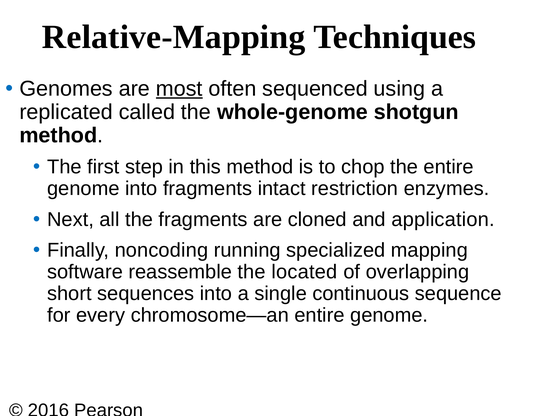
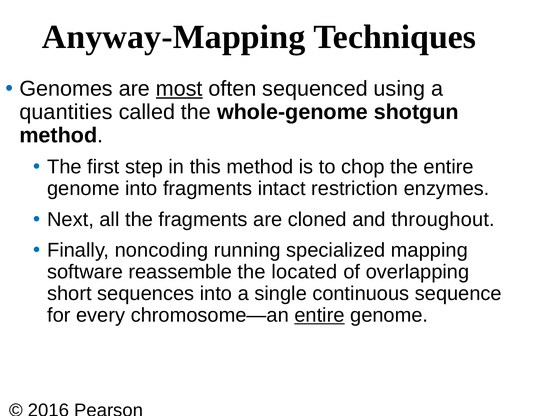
Relative-Mapping: Relative-Mapping -> Anyway-Mapping (174, 37)
replicated: replicated -> quantities (66, 112)
application: application -> throughout (443, 220)
entire underline: none -> present (320, 315)
